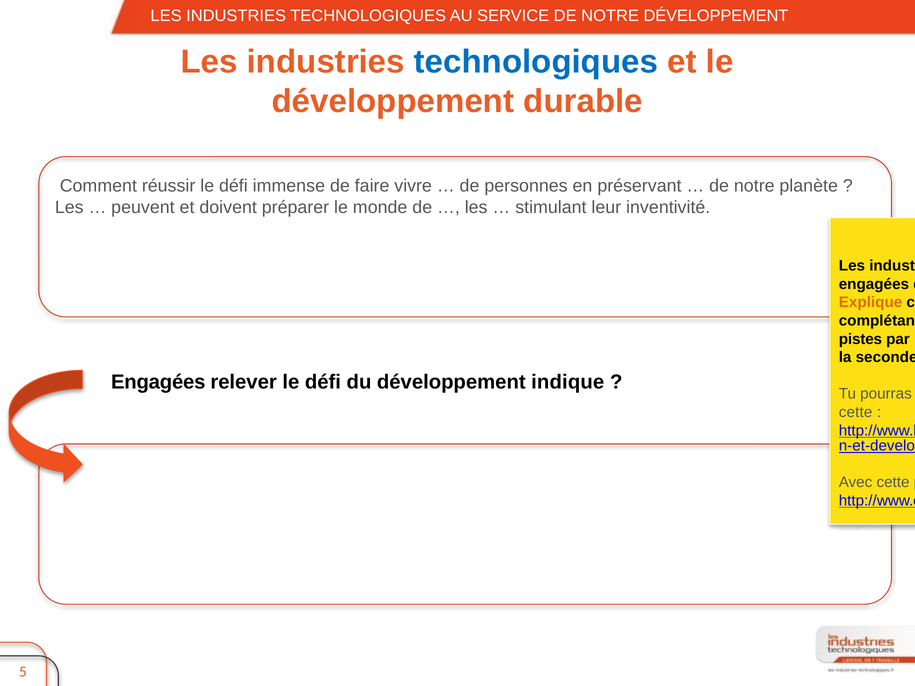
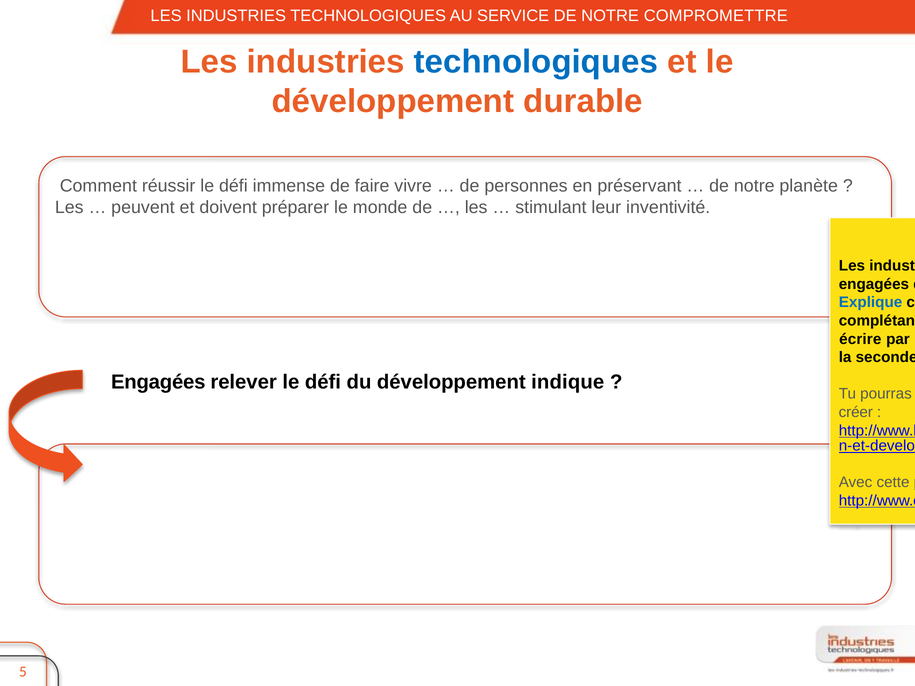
NOTRE DÉVELOPPEMENT: DÉVELOPPEMENT -> COMPROMETTRE (716, 16)
Explique colour: orange -> blue (871, 303)
pistes: pistes -> écrire (860, 339)
cette: cette -> créer (856, 412)
